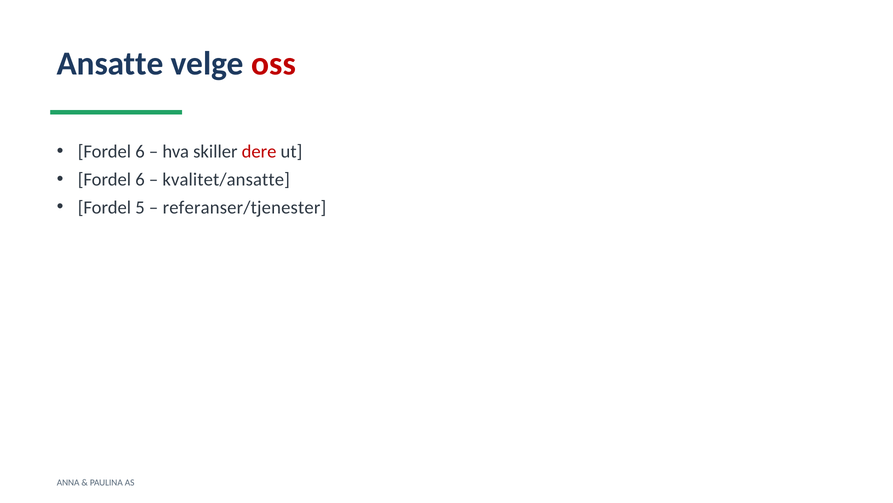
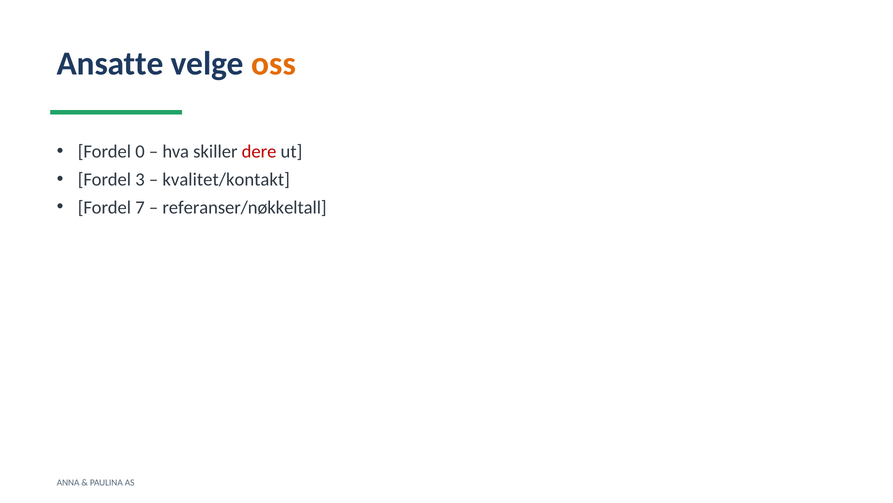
oss colour: red -> orange (274, 64)
6: 6 -> 0 (140, 151)
6: 6 -> 3 (140, 179)
kvalitet/ansatte: kvalitet/ansatte -> kvalitet/kontakt (226, 179)
5: 5 -> 7 (140, 207)
referanser/tjenester: referanser/tjenester -> referanser/nøkkeltall (245, 207)
